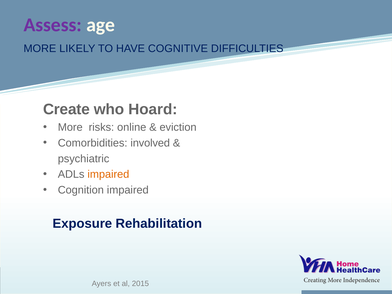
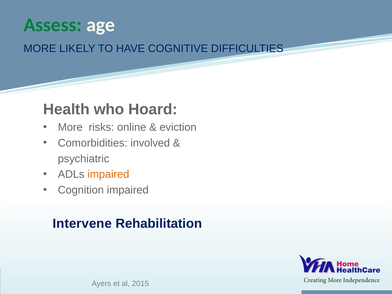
Assess colour: purple -> green (53, 25)
Create: Create -> Health (66, 109)
Exposure: Exposure -> Intervene (82, 223)
